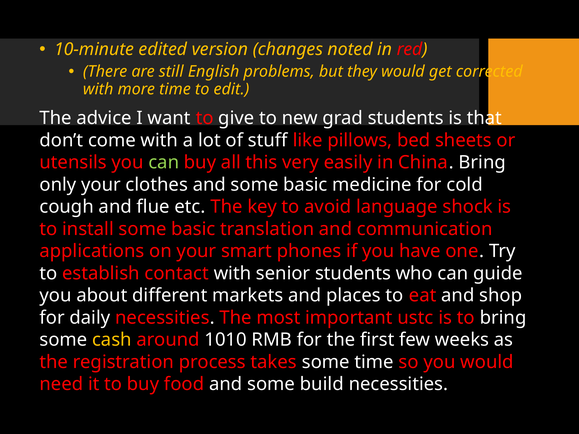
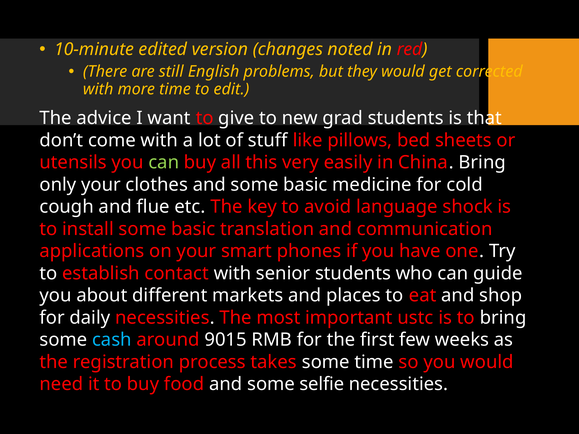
cash colour: yellow -> light blue (112, 340)
1010: 1010 -> 9015 (226, 340)
build: build -> selfie (322, 384)
